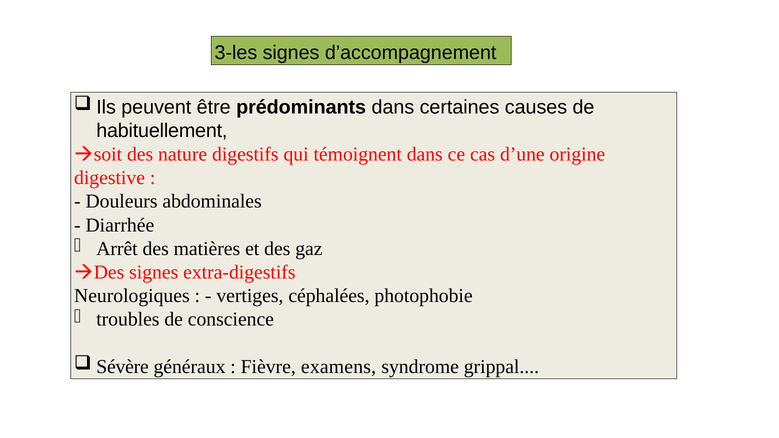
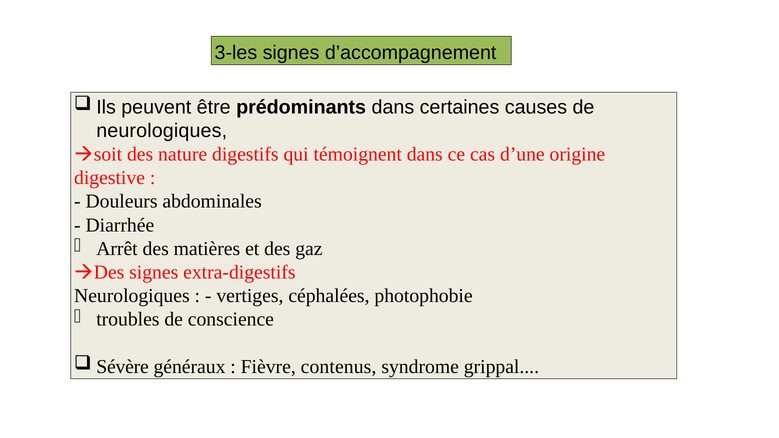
habituellement: habituellement -> neurologiques (162, 131)
examens: examens -> contenus (339, 367)
